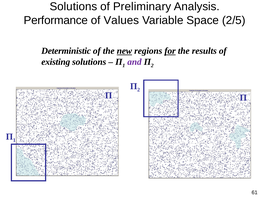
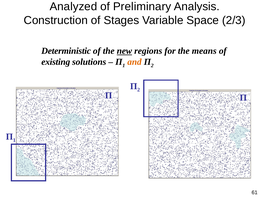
Solutions: Solutions -> Analyzed (73, 7)
Performance: Performance -> Construction (56, 20)
Values: Values -> Stages (121, 20)
2/5: 2/5 -> 2/3 (234, 20)
for underline: present -> none (170, 51)
results: results -> means (204, 51)
and colour: purple -> orange (134, 62)
